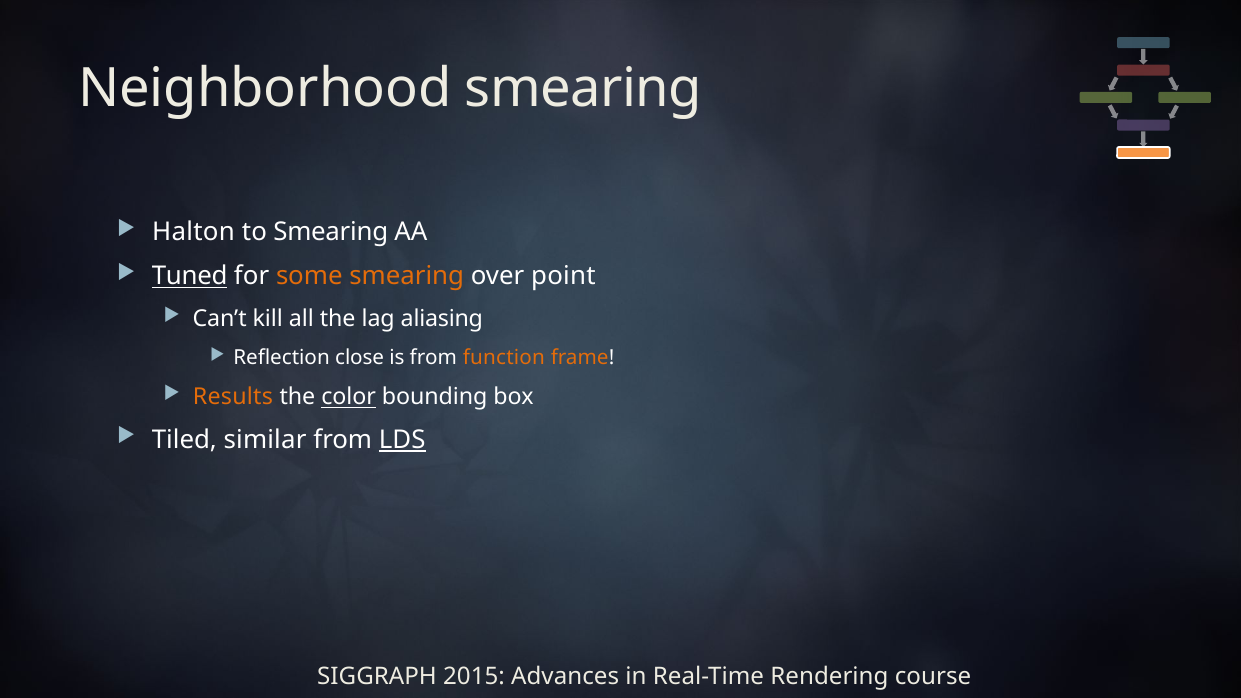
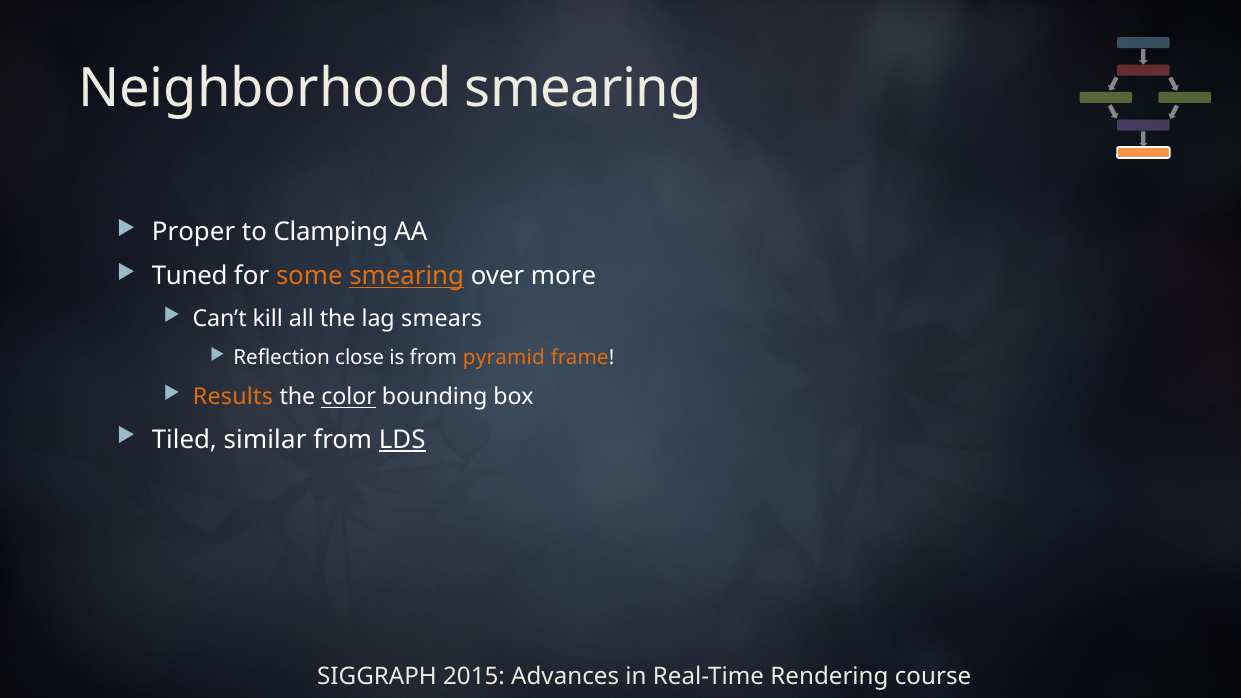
Halton: Halton -> Proper (194, 232)
to Smearing: Smearing -> Clamping (331, 232)
Tuned underline: present -> none (190, 276)
smearing underline: none -> present (407, 276)
point: point -> more (564, 276)
aliasing: aliasing -> smears (442, 319)
function: function -> pyramid (504, 358)
